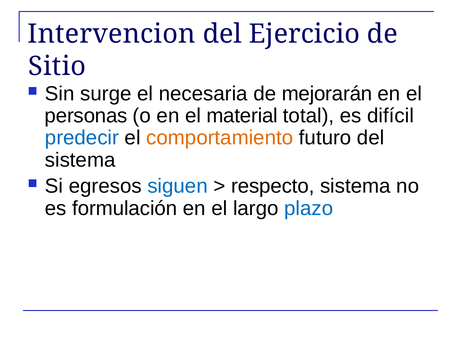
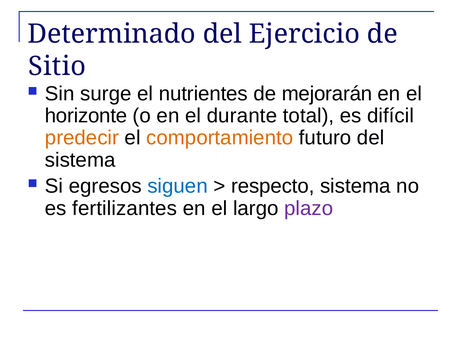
Intervencion: Intervencion -> Determinado (112, 34)
necesaria: necesaria -> nutrientes (203, 94)
personas: personas -> horizonte (86, 116)
material: material -> durante (242, 116)
predecir colour: blue -> orange (82, 138)
formulación: formulación -> fertilizantes (125, 209)
plazo colour: blue -> purple (309, 209)
